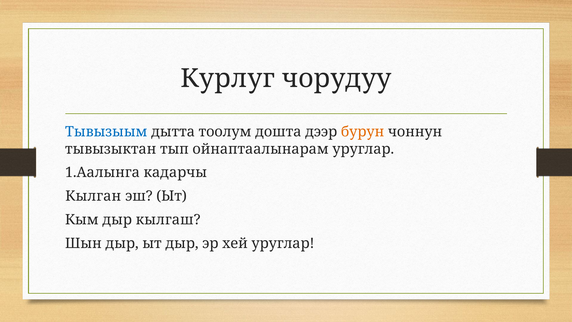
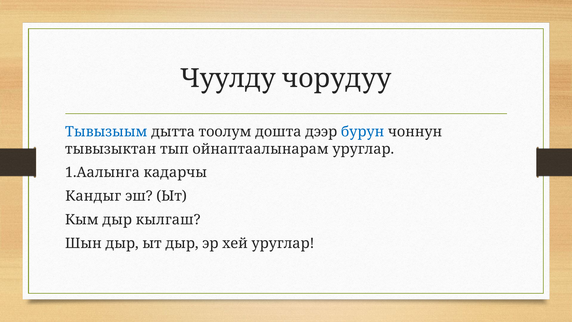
Курлуг: Курлуг -> Чуулду (228, 78)
бурун colour: orange -> blue (363, 132)
Кылган: Кылган -> Кандыг (93, 196)
